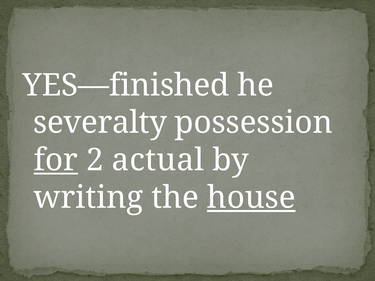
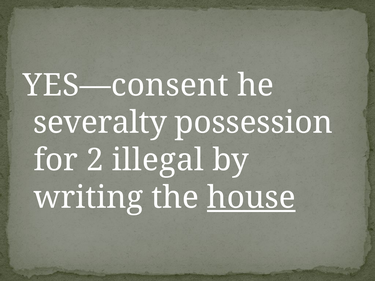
YES—finished: YES—finished -> YES—consent (126, 85)
for underline: present -> none (56, 160)
actual: actual -> illegal (158, 160)
